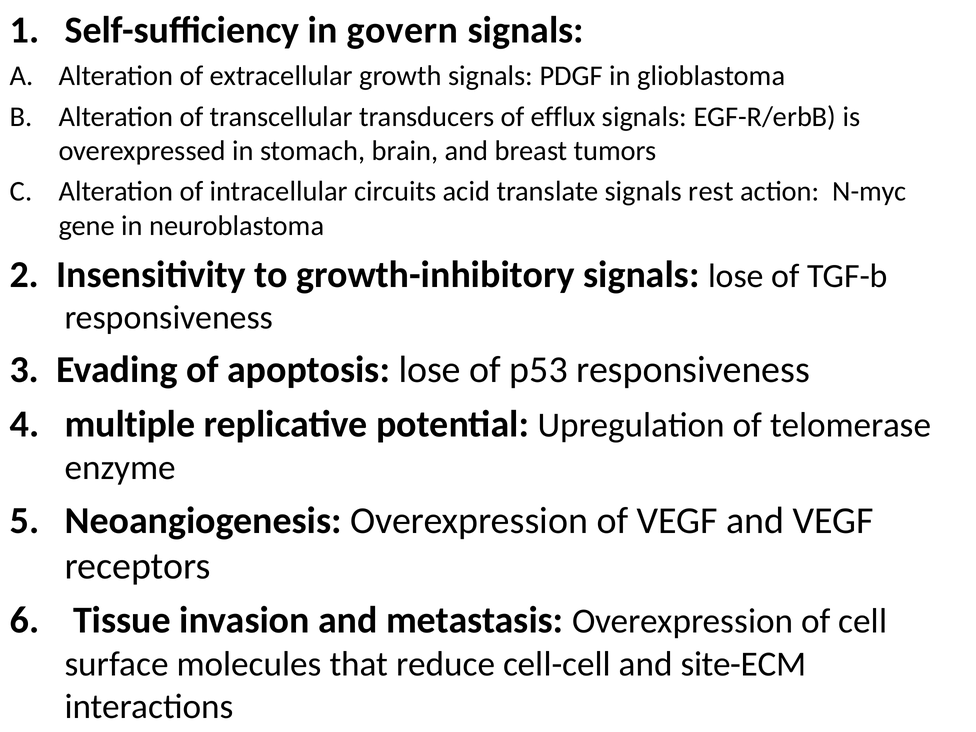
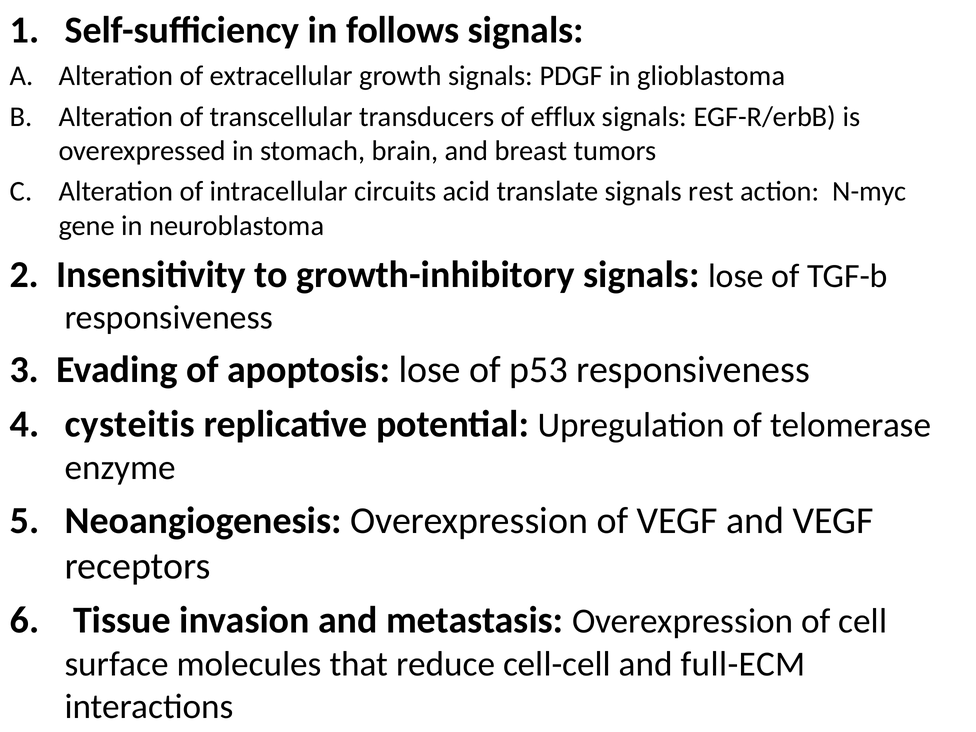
govern: govern -> follows (403, 30)
multiple: multiple -> cysteitis (130, 424)
site-ECM: site-ECM -> full-ECM (743, 664)
